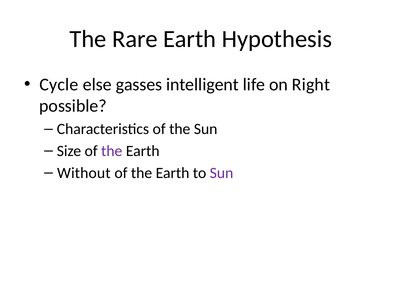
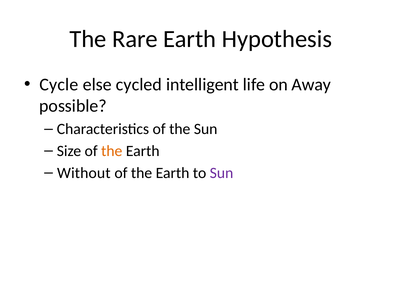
gasses: gasses -> cycled (139, 84)
Right: Right -> Away (311, 84)
the colour: purple -> orange (112, 151)
